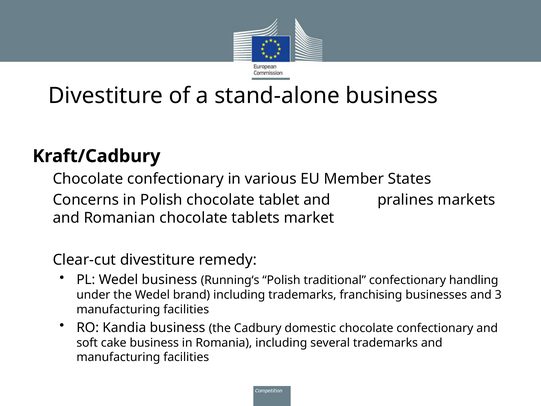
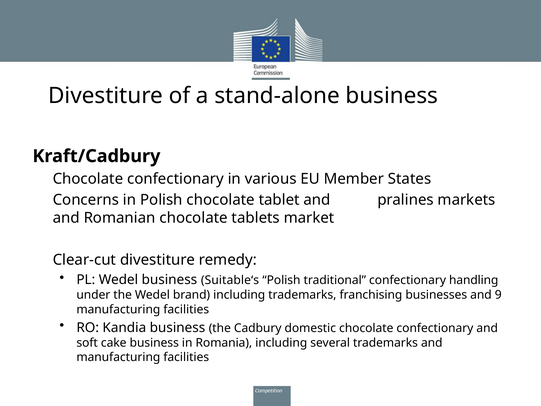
Running‘s: Running‘s -> Suitable‘s (230, 280)
3: 3 -> 9 (498, 295)
